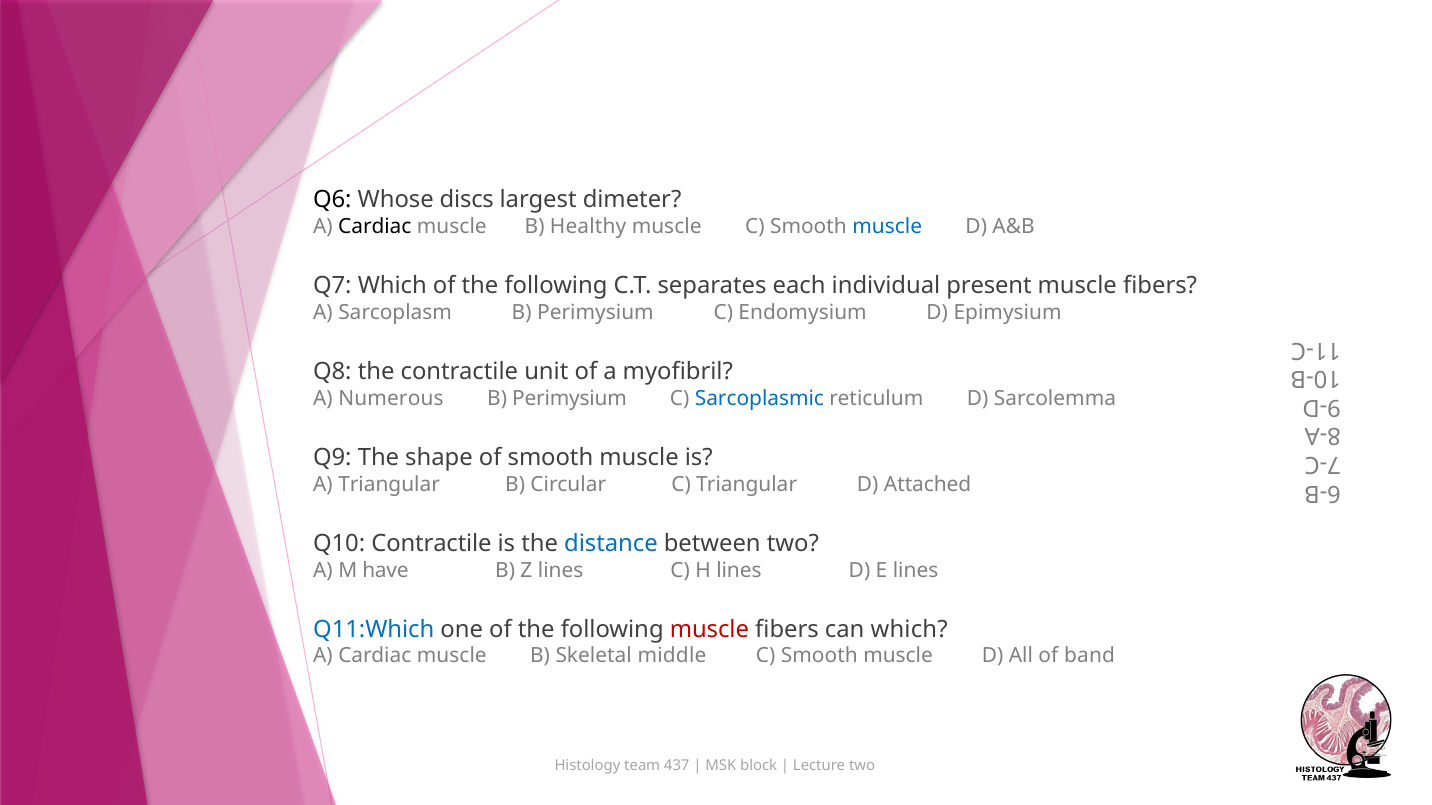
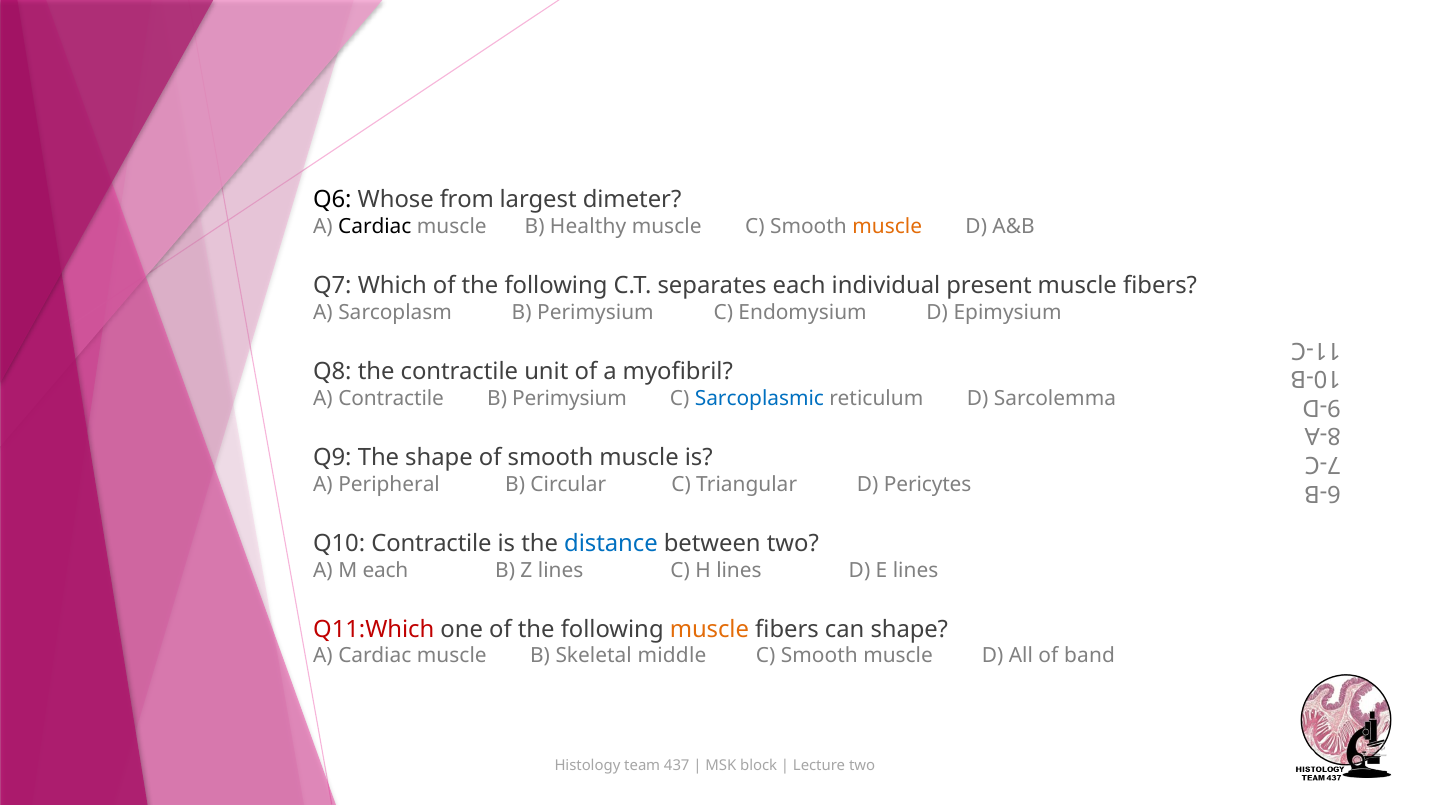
discs: discs -> from (467, 200)
muscle colour: blue -> orange (887, 227)
A Numerous: Numerous -> Contractile (391, 399)
A Triangular: Triangular -> Peripheral (389, 485)
Attached: Attached -> Pericytes (928, 485)
M have: have -> each (385, 571)
Q11:Which colour: blue -> red (374, 630)
muscle colour: red -> orange (709, 630)
can which: which -> shape (909, 630)
